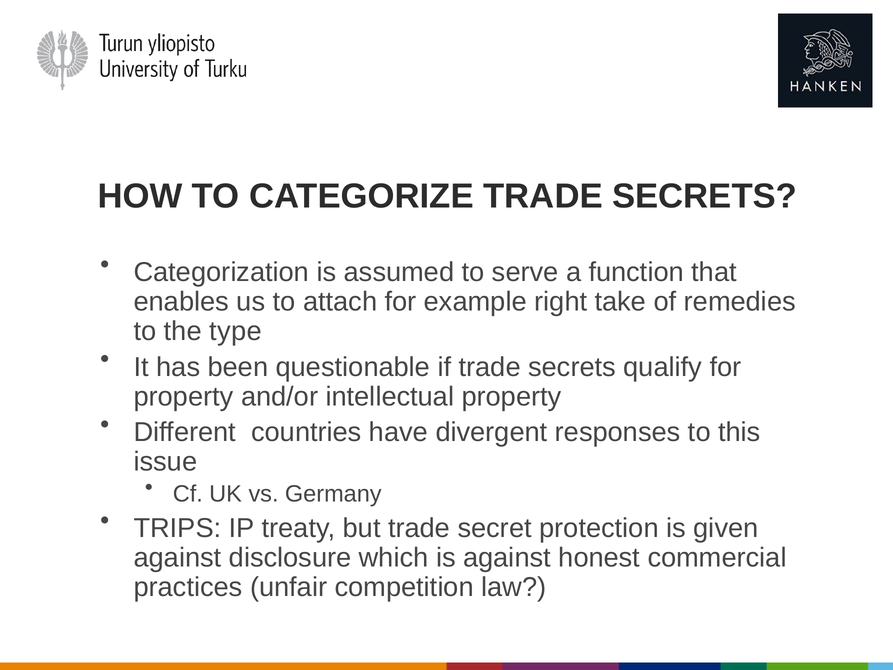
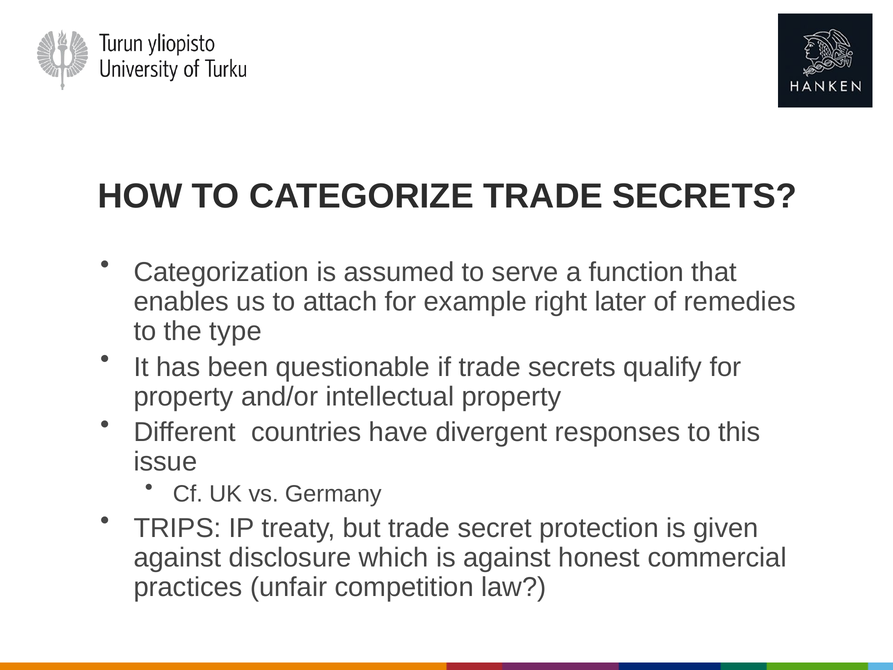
take: take -> later (621, 302)
